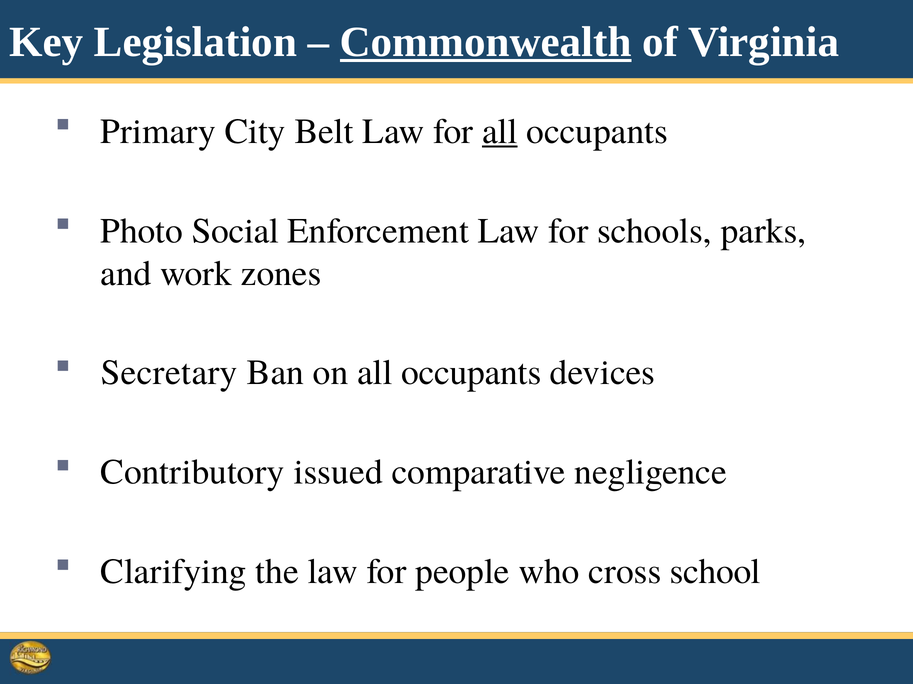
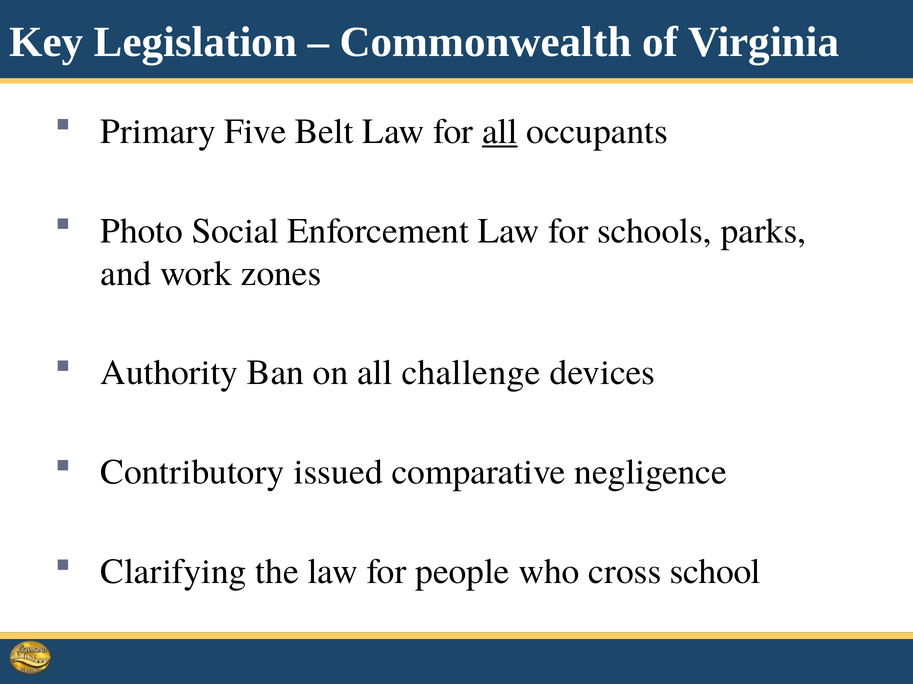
Commonwealth underline: present -> none (486, 42)
City: City -> Five (255, 132)
Secretary: Secretary -> Authority (169, 373)
on all occupants: occupants -> challenge (471, 373)
